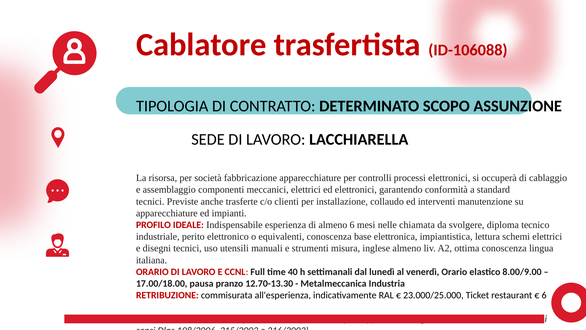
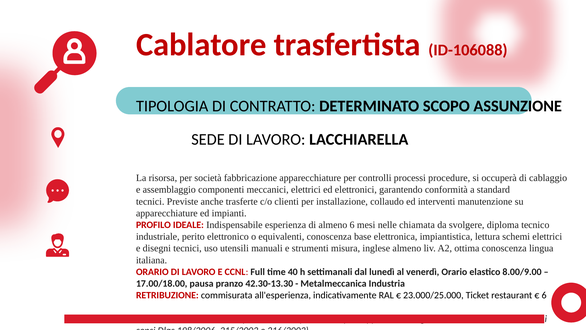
processi elettronici: elettronici -> procedure (449, 178)
12.70-13.30: 12.70-13.30 -> 42.30-13.30 (269, 283)
